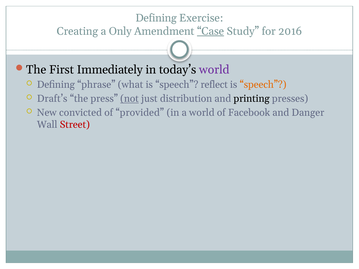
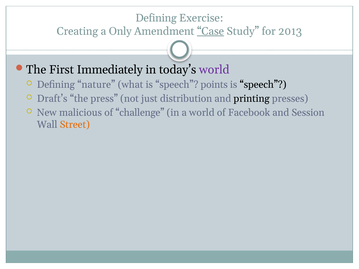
2016: 2016 -> 2013 (290, 31)
phrase: phrase -> nature (96, 85)
reflect: reflect -> points (214, 85)
speech colour: orange -> black (263, 85)
not underline: present -> none (130, 99)
convicted: convicted -> malicious (81, 113)
provided: provided -> challenge (140, 113)
Danger: Danger -> Session (308, 113)
Street colour: red -> orange (75, 125)
